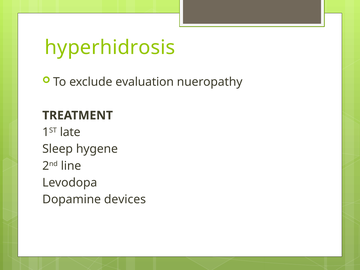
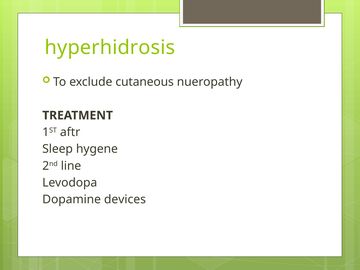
evaluation: evaluation -> cutaneous (145, 82)
late: late -> aftr (70, 132)
